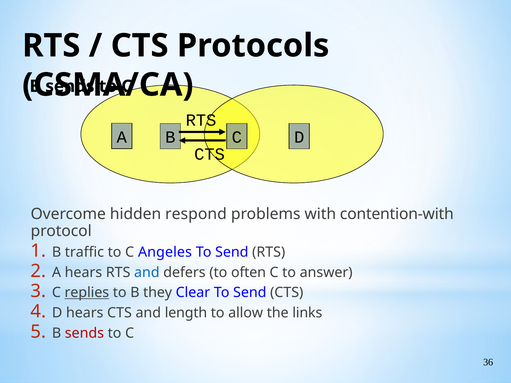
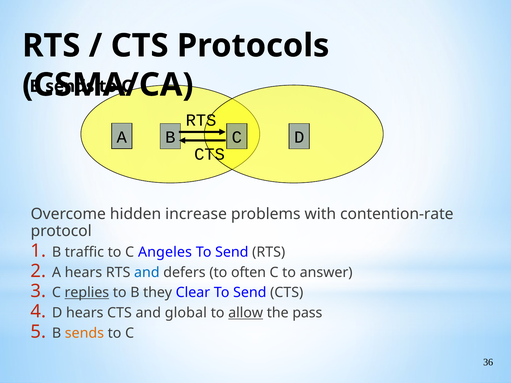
respond: respond -> increase (196, 214)
contention-with: contention-with -> contention-rate (397, 214)
length: length -> global (186, 313)
allow underline: none -> present (246, 313)
links: links -> pass (307, 313)
sends colour: red -> orange (84, 333)
